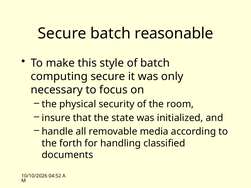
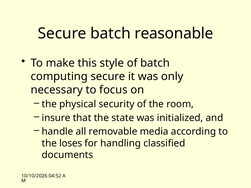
forth: forth -> loses (71, 143)
